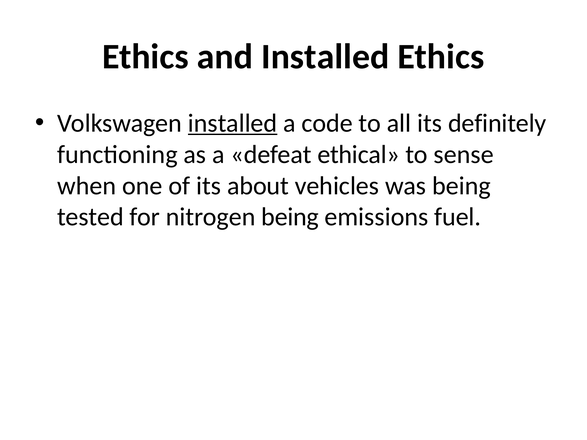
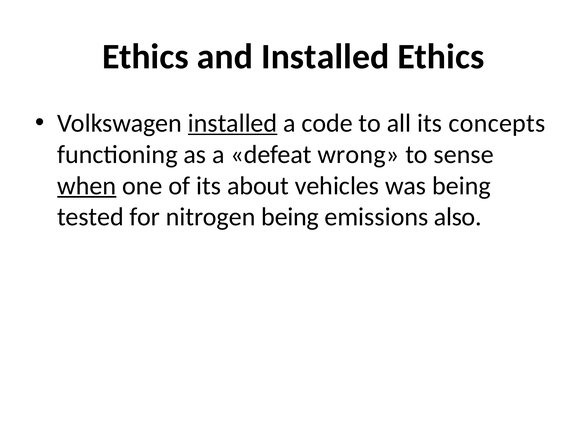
definitely: definitely -> concepts (497, 123)
ethical: ethical -> wrong (358, 155)
when underline: none -> present (87, 186)
fuel: fuel -> also (458, 217)
